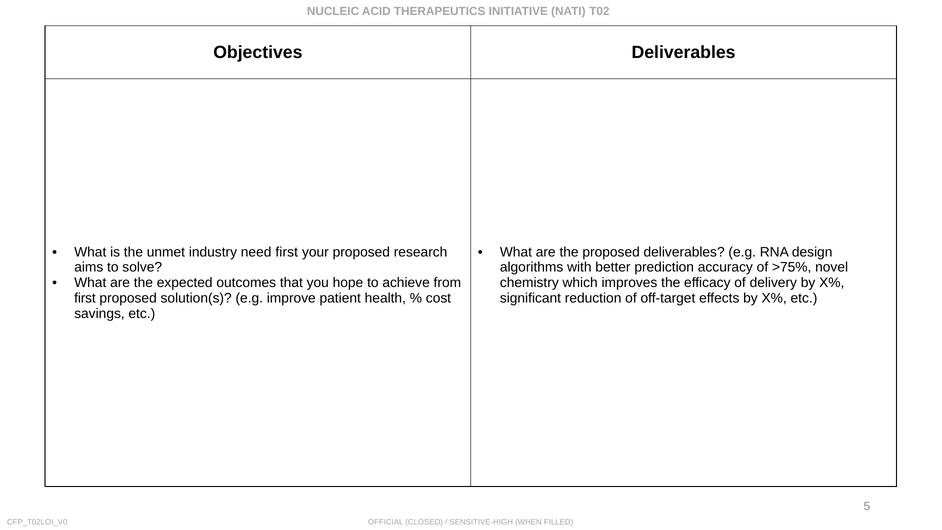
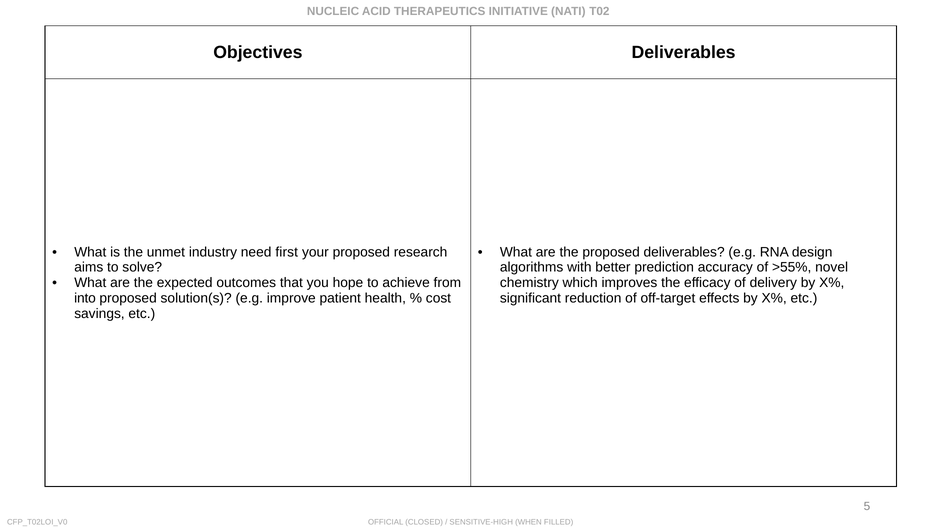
>75%: >75% -> >55% (792, 267)
first: first -> into (85, 298)
